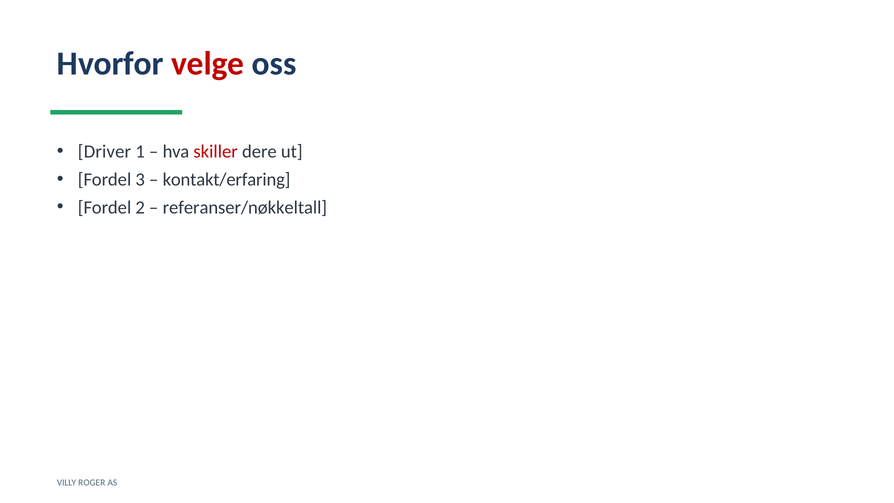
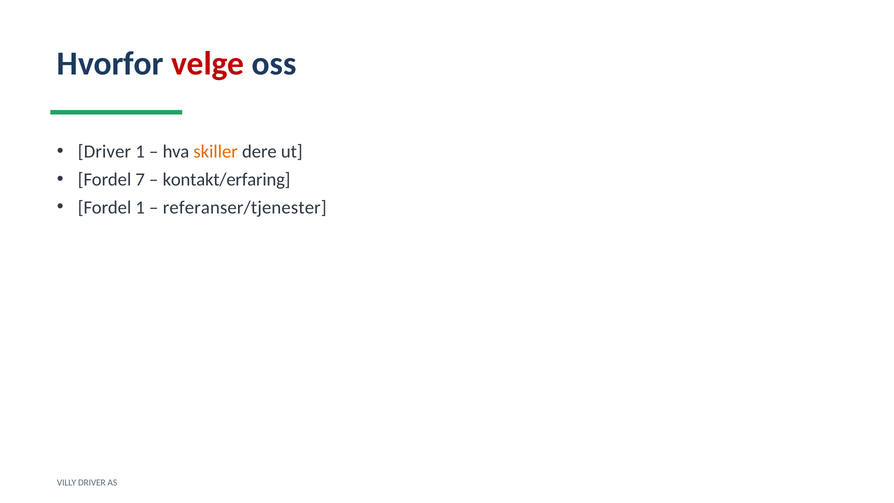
skiller colour: red -> orange (216, 151)
3: 3 -> 7 (140, 179)
Fordel 2: 2 -> 1 (140, 207)
referanser/nøkkeltall: referanser/nøkkeltall -> referanser/tjenester (245, 207)
VILLY ROGER: ROGER -> DRIVER (92, 483)
